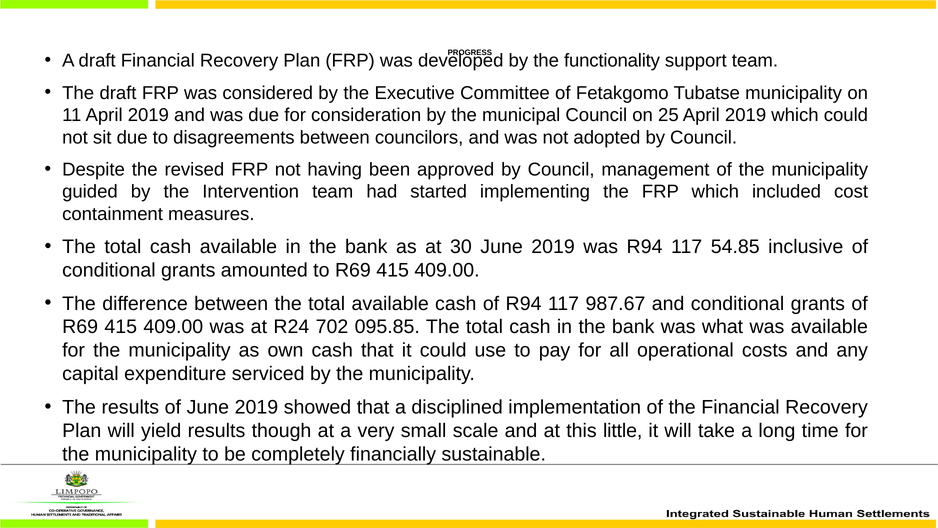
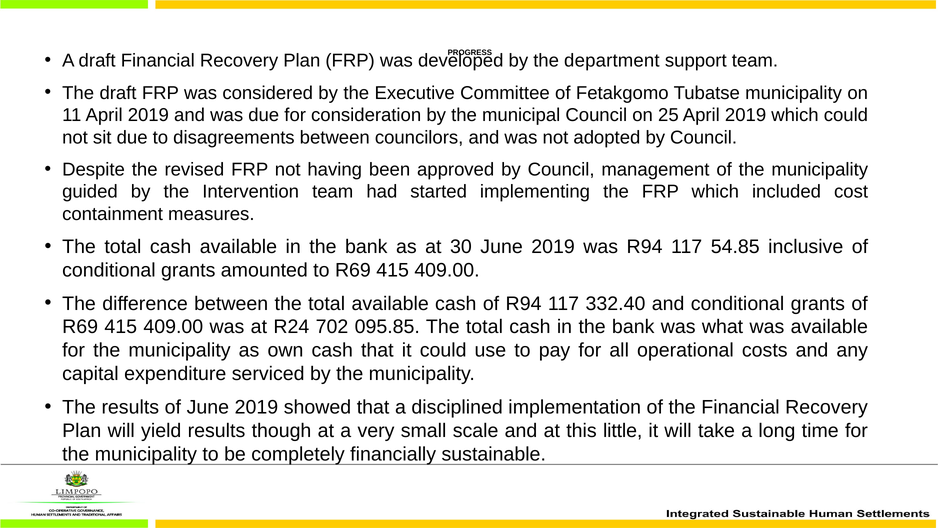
functionality: functionality -> department (612, 61)
987.67: 987.67 -> 332.40 (615, 303)
